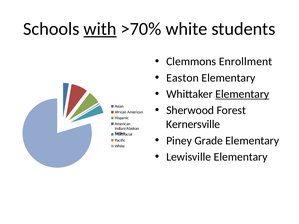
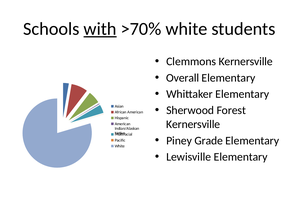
Clemmons Enrollment: Enrollment -> Kernersville (246, 62)
Easton: Easton -> Overall (183, 78)
Elementary underline: present -> none (242, 94)
